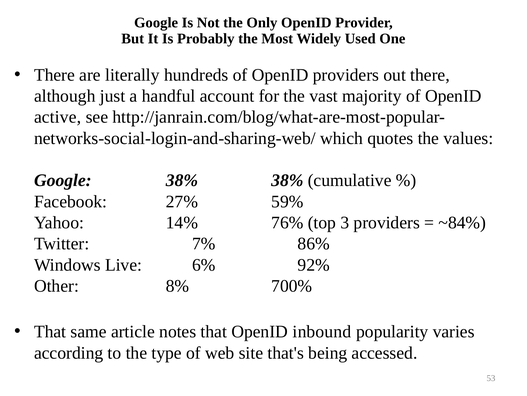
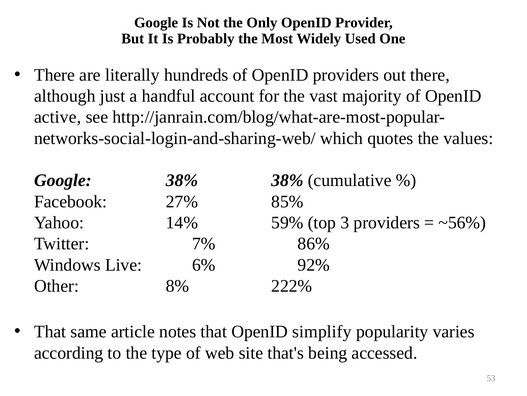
59%: 59% -> 85% (287, 201)
76%: 76% -> 59% (287, 222)
~84%: ~84% -> ~56% (462, 222)
700%: 700% -> 222% (292, 286)
inbound: inbound -> simplify (322, 331)
